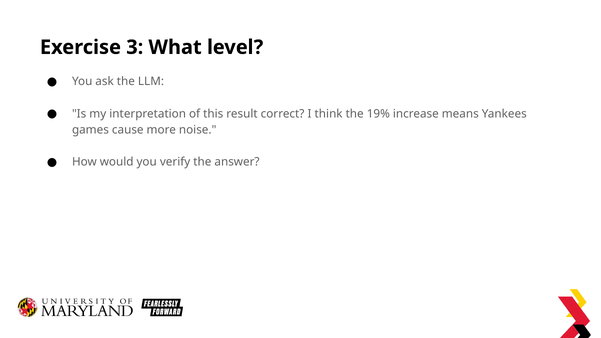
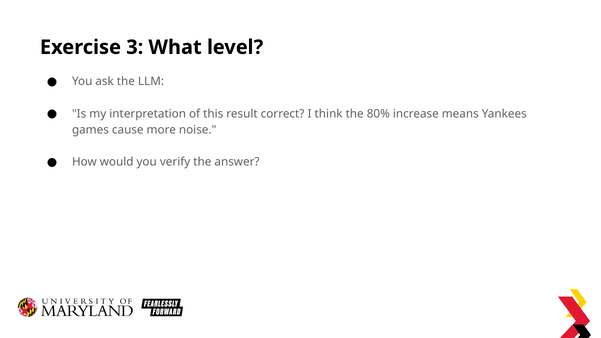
19%: 19% -> 80% (378, 114)
